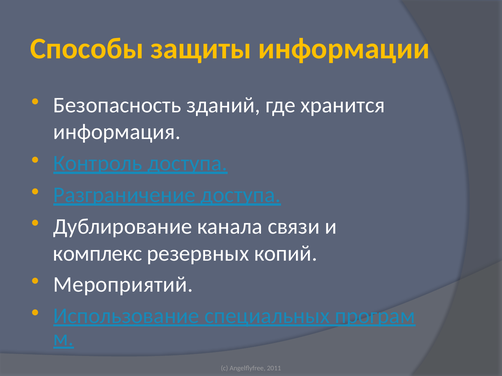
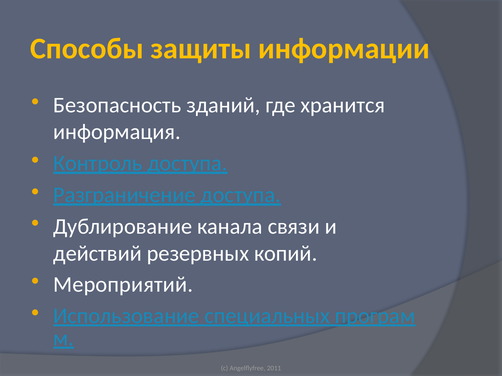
комплекс: комплекс -> действий (98, 254)
